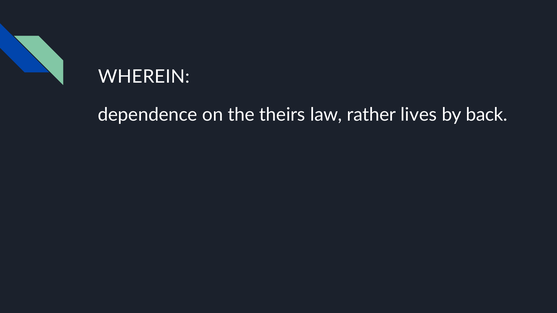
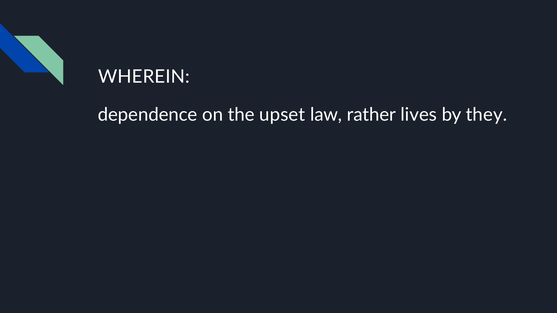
theirs: theirs -> upset (282, 115)
back: back -> they (487, 115)
